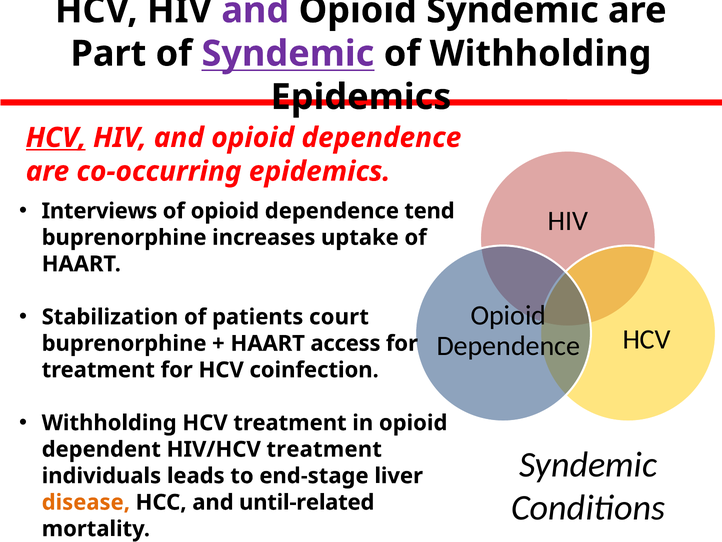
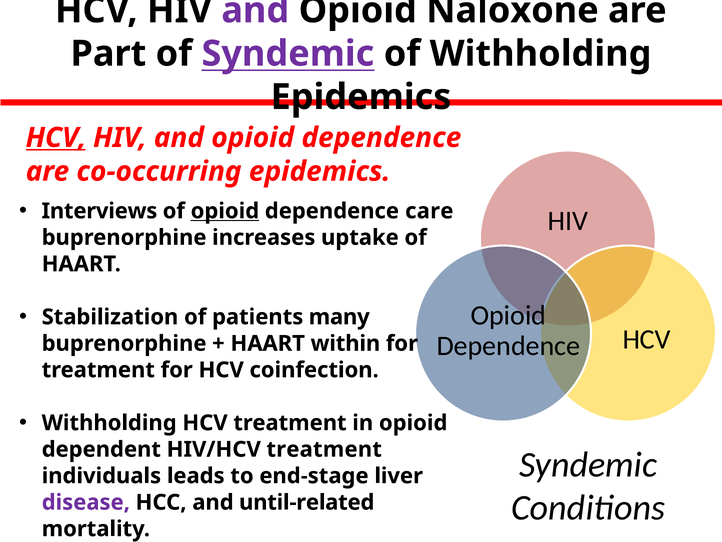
Opioid Syndemic: Syndemic -> Naloxone (512, 10)
opioid underline: none -> present (225, 211)
tend: tend -> care (429, 211)
court: court -> many (339, 317)
access: access -> within (345, 343)
disease colour: orange -> purple (86, 502)
